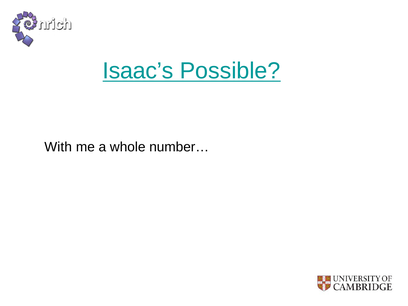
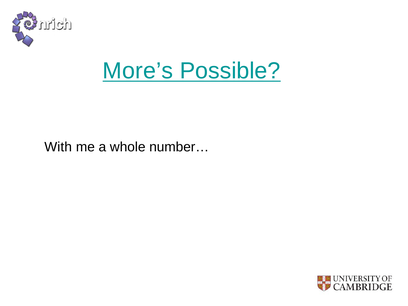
Isaac’s: Isaac’s -> More’s (138, 71)
